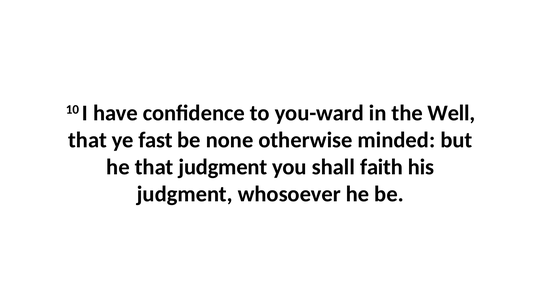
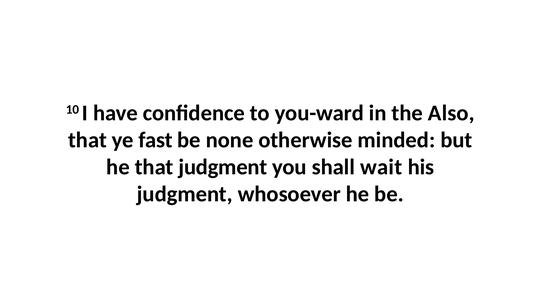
Well: Well -> Also (451, 113)
faith: faith -> wait (381, 167)
